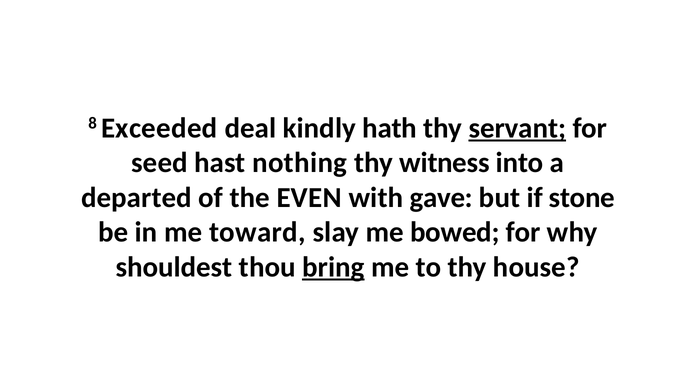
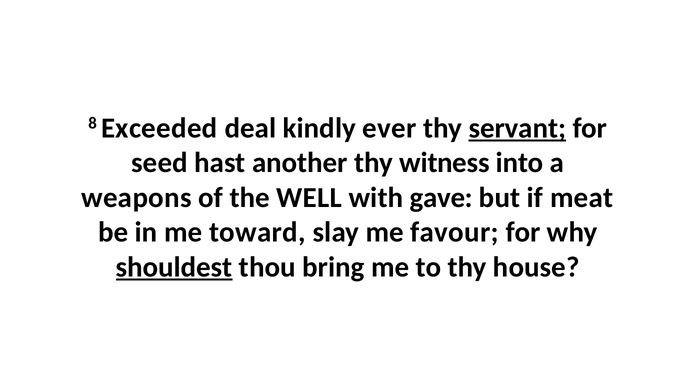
hath: hath -> ever (389, 128)
nothing: nothing -> another (300, 163)
departed: departed -> weapons (136, 198)
EVEN: EVEN -> WELL (309, 198)
stone: stone -> meat (582, 198)
bowed: bowed -> favour (455, 233)
shouldest underline: none -> present (174, 267)
bring underline: present -> none (333, 267)
